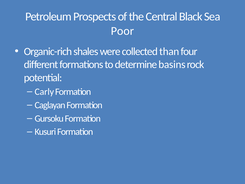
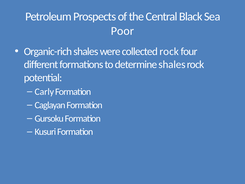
collected than: than -> rock (169, 51)
determine basins: basins -> shales (172, 64)
